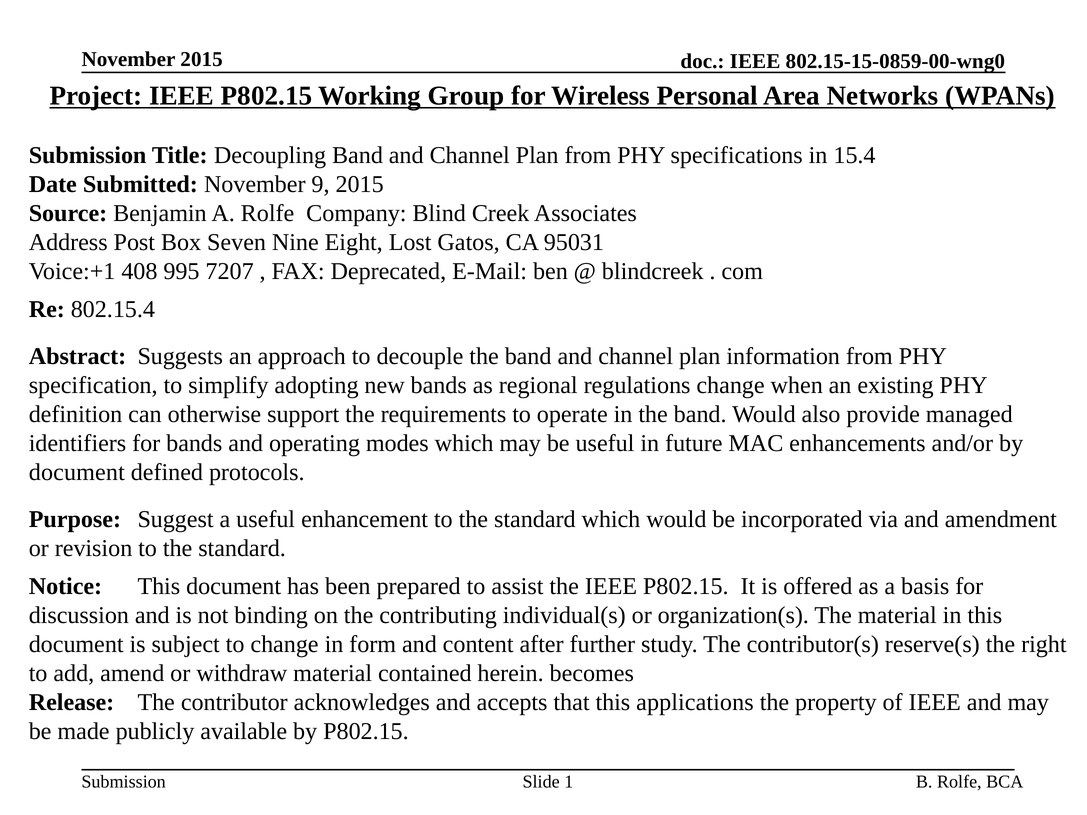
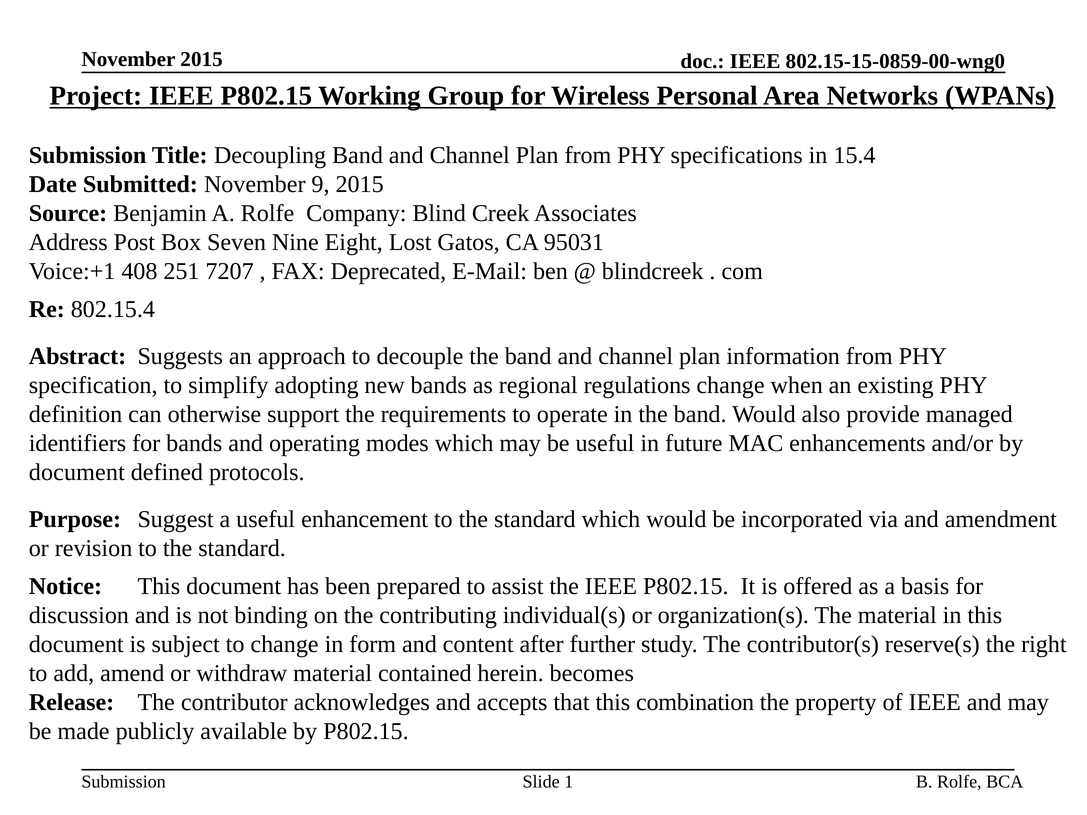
995: 995 -> 251 (181, 271)
applications: applications -> combination (695, 703)
